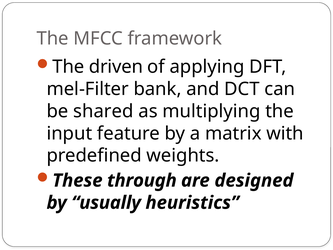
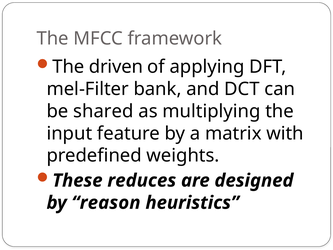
through: through -> reduces (142, 180)
usually: usually -> reason (106, 203)
